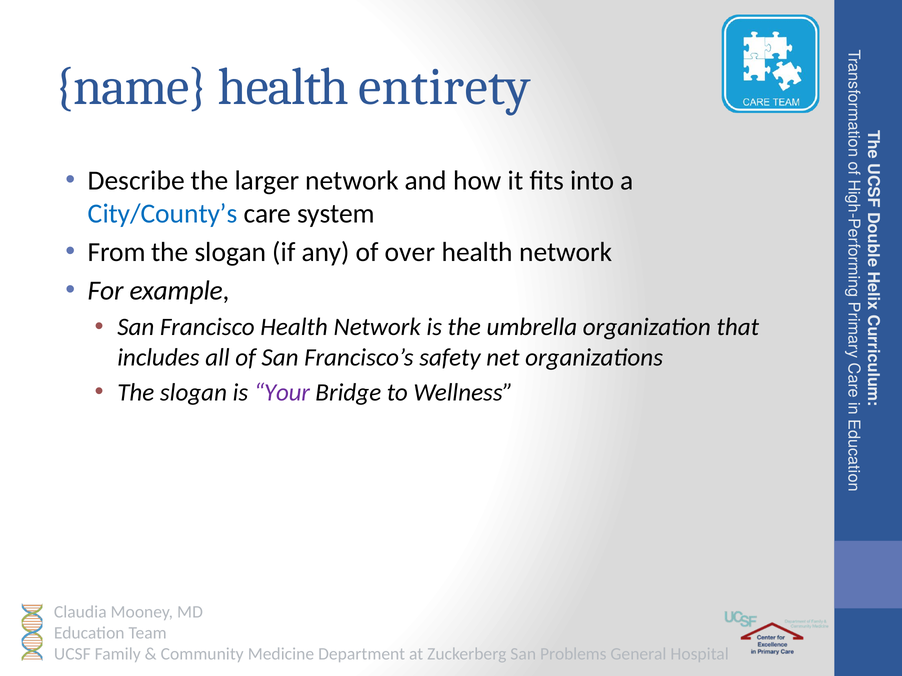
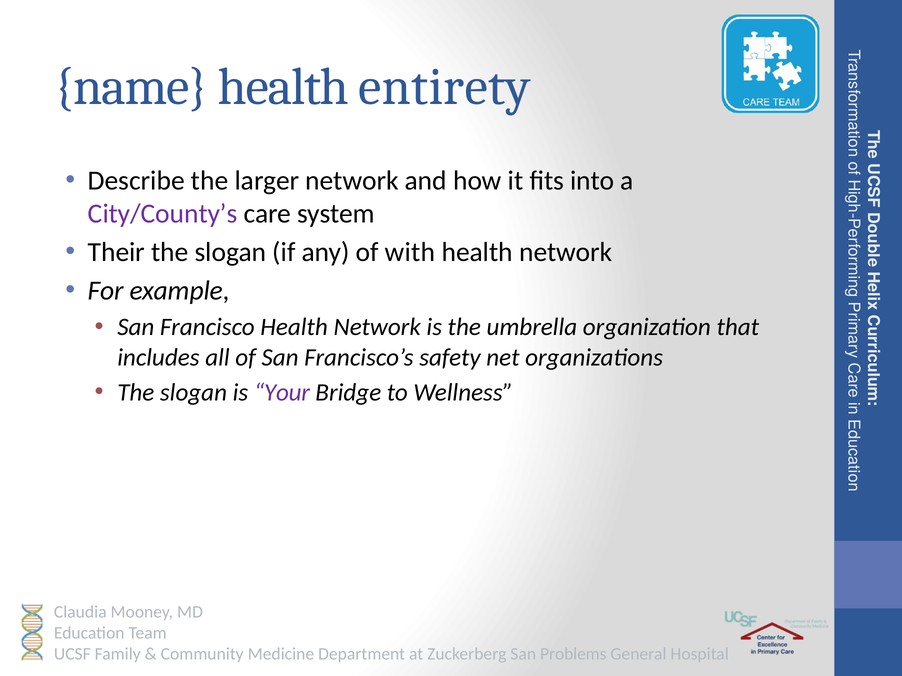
City/County’s colour: blue -> purple (163, 214)
From: From -> Their (117, 252)
over: over -> with (410, 252)
